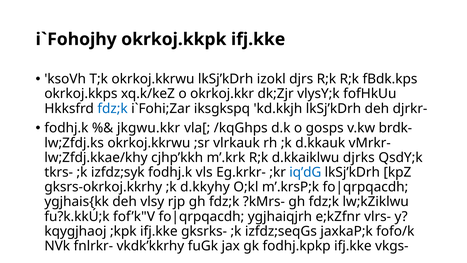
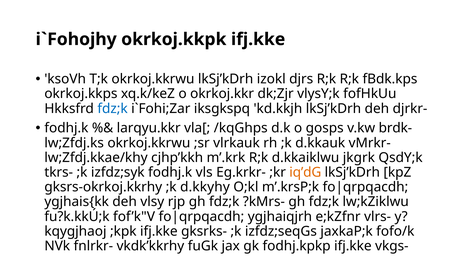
jkgwu.kkr: jkgwu.kkr -> larqyu.kkr (149, 128)
djrks: djrks -> jkgrk (359, 157)
iq’dG colour: blue -> orange (305, 172)
